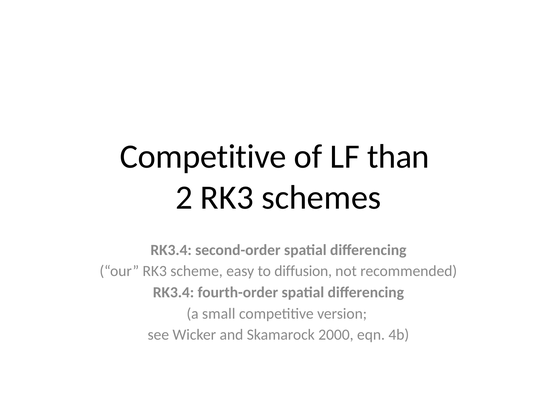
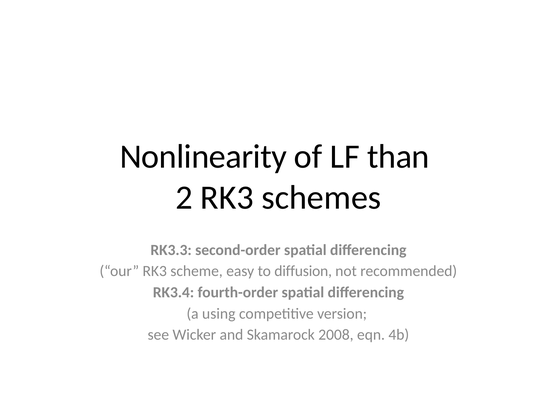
Competitive: Competitive -> Nonlinearity (203, 157)
RK3.4: RK3.4 -> RK3.3 (171, 250)
small: small -> using (219, 313)
2000: 2000 -> 2008 (336, 335)
